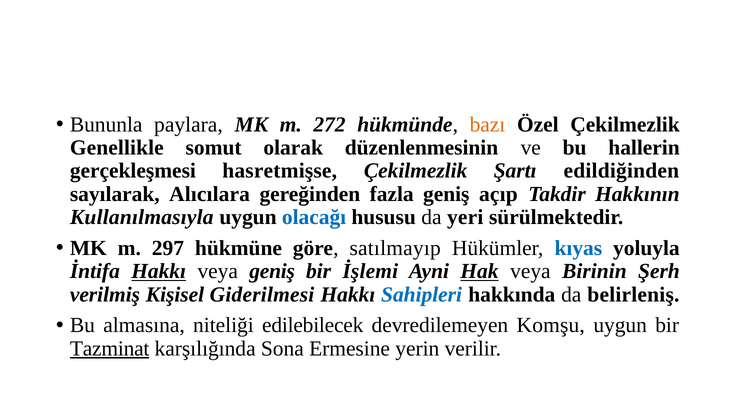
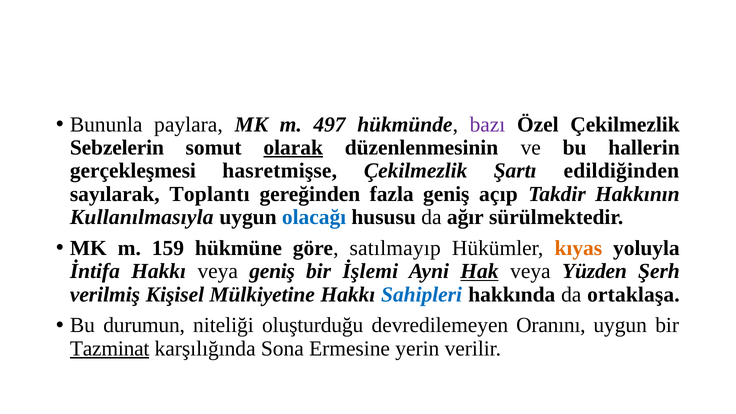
272: 272 -> 497 (330, 124)
bazı colour: orange -> purple (487, 124)
Genellikle: Genellikle -> Sebzelerin (117, 148)
olarak underline: none -> present (293, 148)
Alıcılara: Alıcılara -> Toplantı (209, 194)
yeri: yeri -> ağır (465, 217)
297: 297 -> 159 (168, 248)
kıyas colour: blue -> orange (578, 248)
Hakkı underline: present -> none (159, 271)
Birinin: Birinin -> Yüzden (595, 271)
Giderilmesi: Giderilmesi -> Mülkiyetine (262, 294)
belirleniş: belirleniş -> ortaklaşa (633, 294)
almasına: almasına -> durumun (144, 325)
edilebilecek: edilebilecek -> oluşturduğu (313, 325)
Komşu: Komşu -> Oranını (551, 325)
